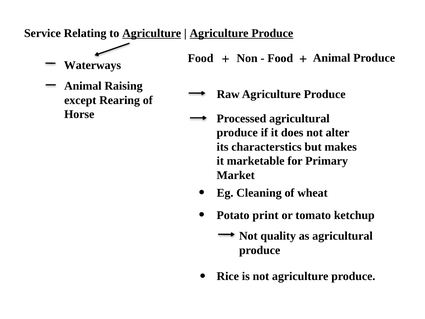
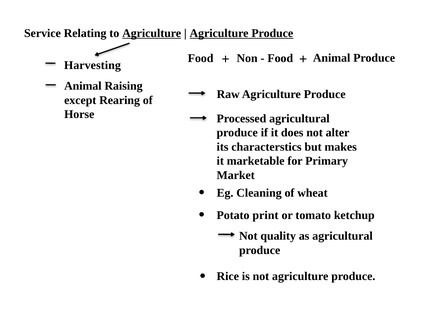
Waterways: Waterways -> Harvesting (92, 65)
